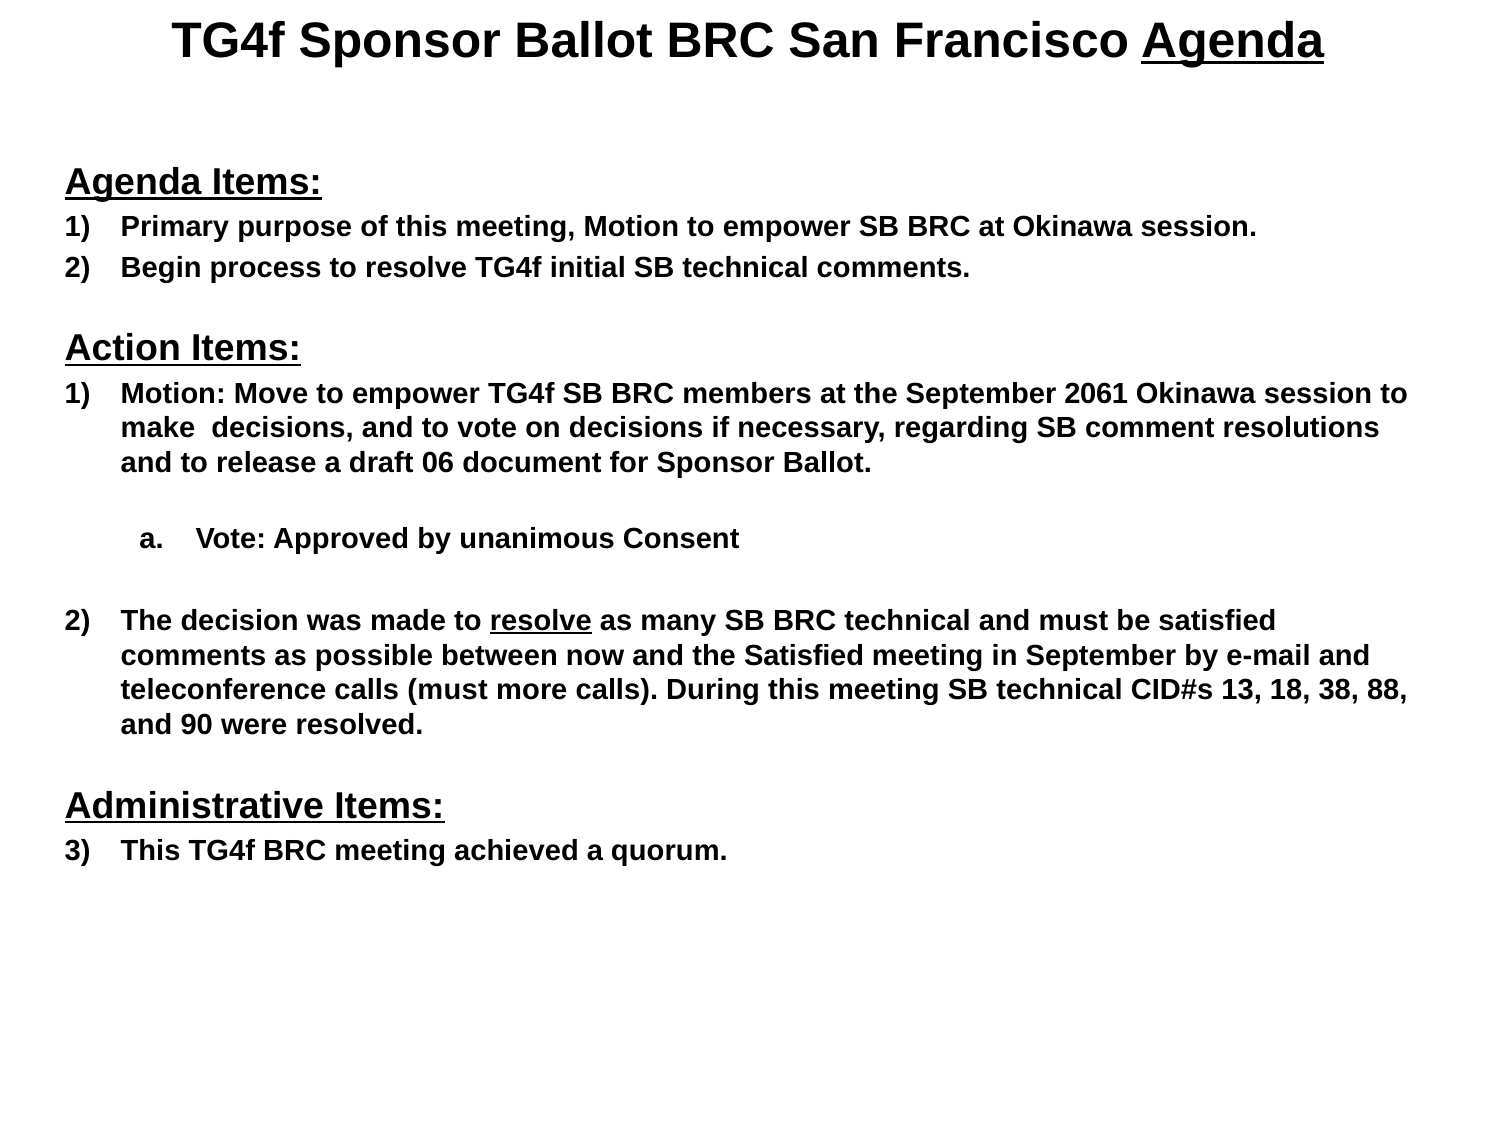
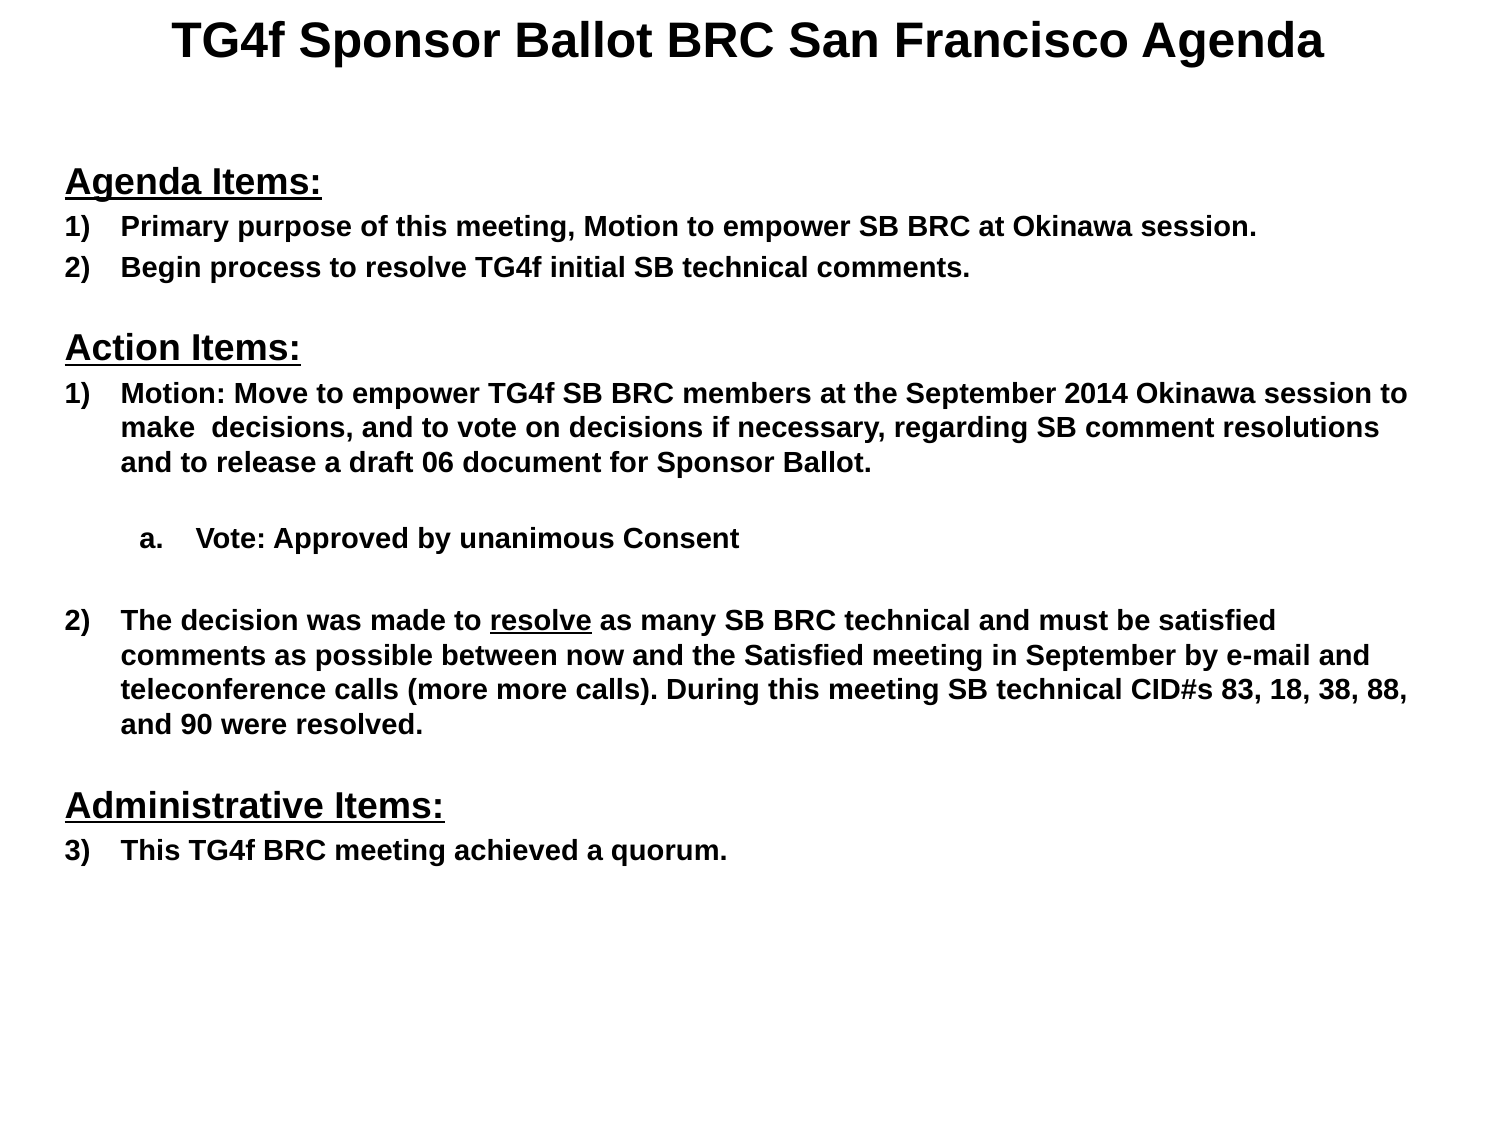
Agenda underline: present -> none (1233, 41)
2061: 2061 -> 2014 (1096, 393)
calls must: must -> more (448, 690)
13: 13 -> 83 (1242, 690)
